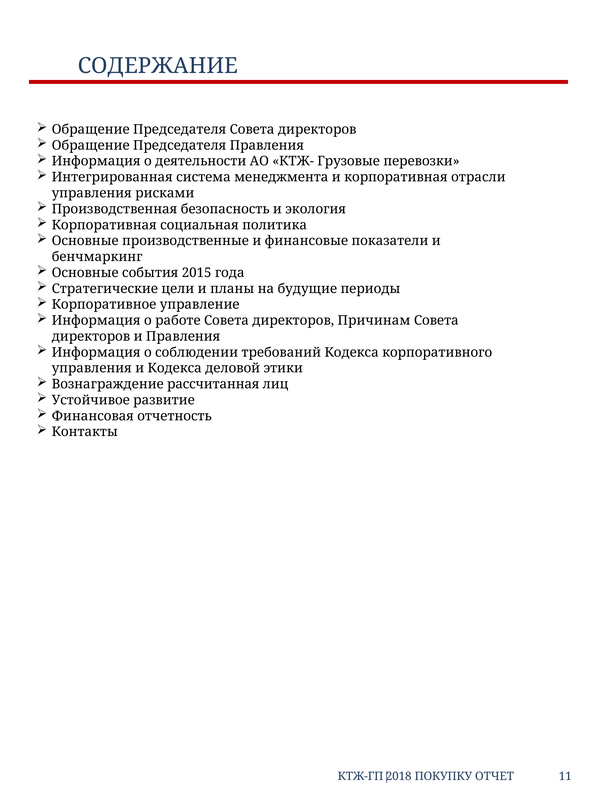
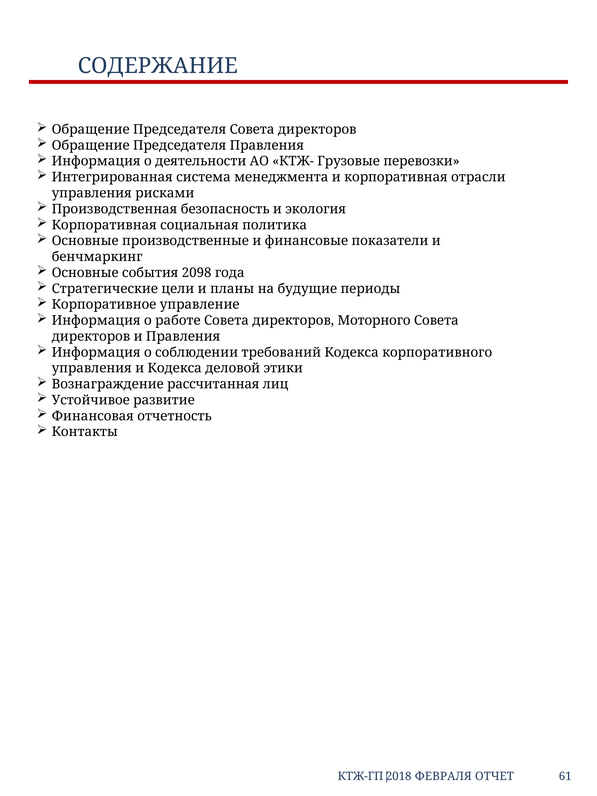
2015: 2015 -> 2098 (197, 273)
Причинам: Причинам -> Моторного (374, 320)
ПОКУПКУ: ПОКУПКУ -> ФЕВРАЛЯ (443, 776)
11: 11 -> 61 (565, 776)
